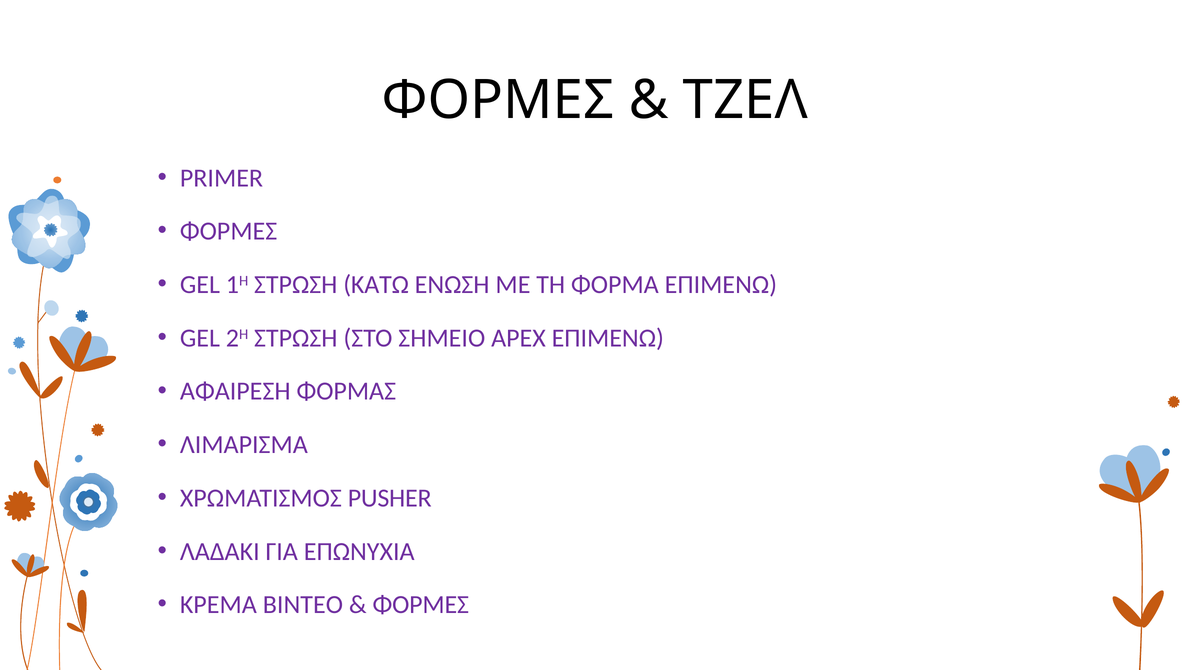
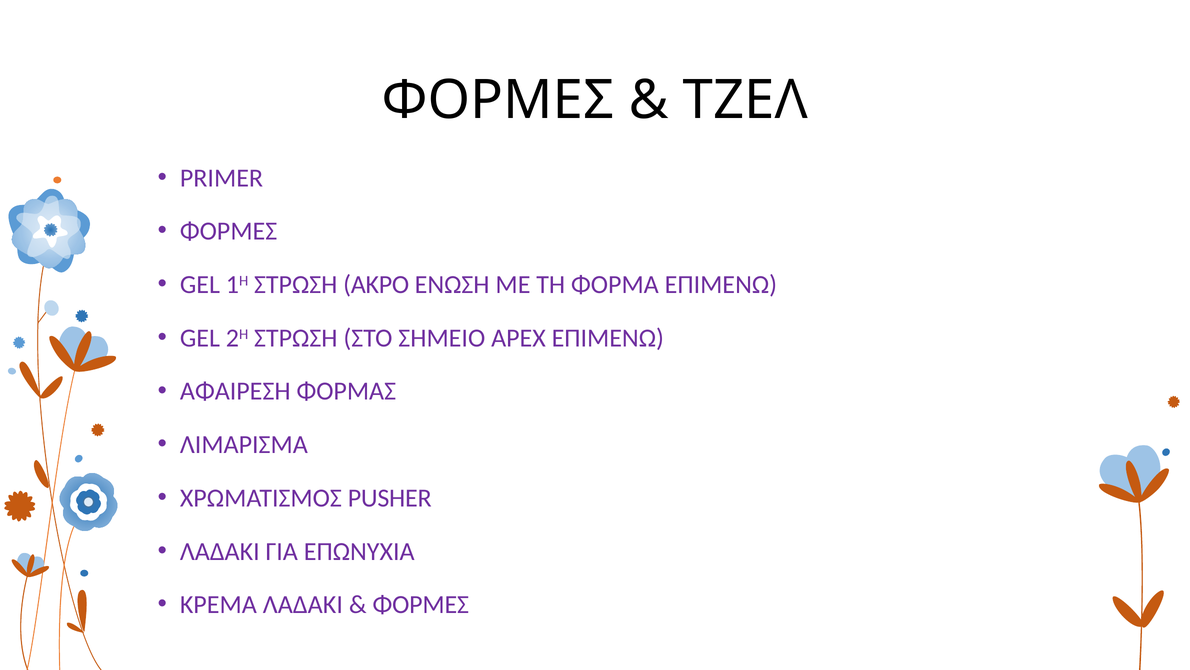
ΚΑΤΩ: ΚΑΤΩ -> ΑΚΡΟ (376, 284)
ΚΡΕΜΑ BINTEO: BINTEO -> ΛΑΔΑΚΙ (303, 604)
